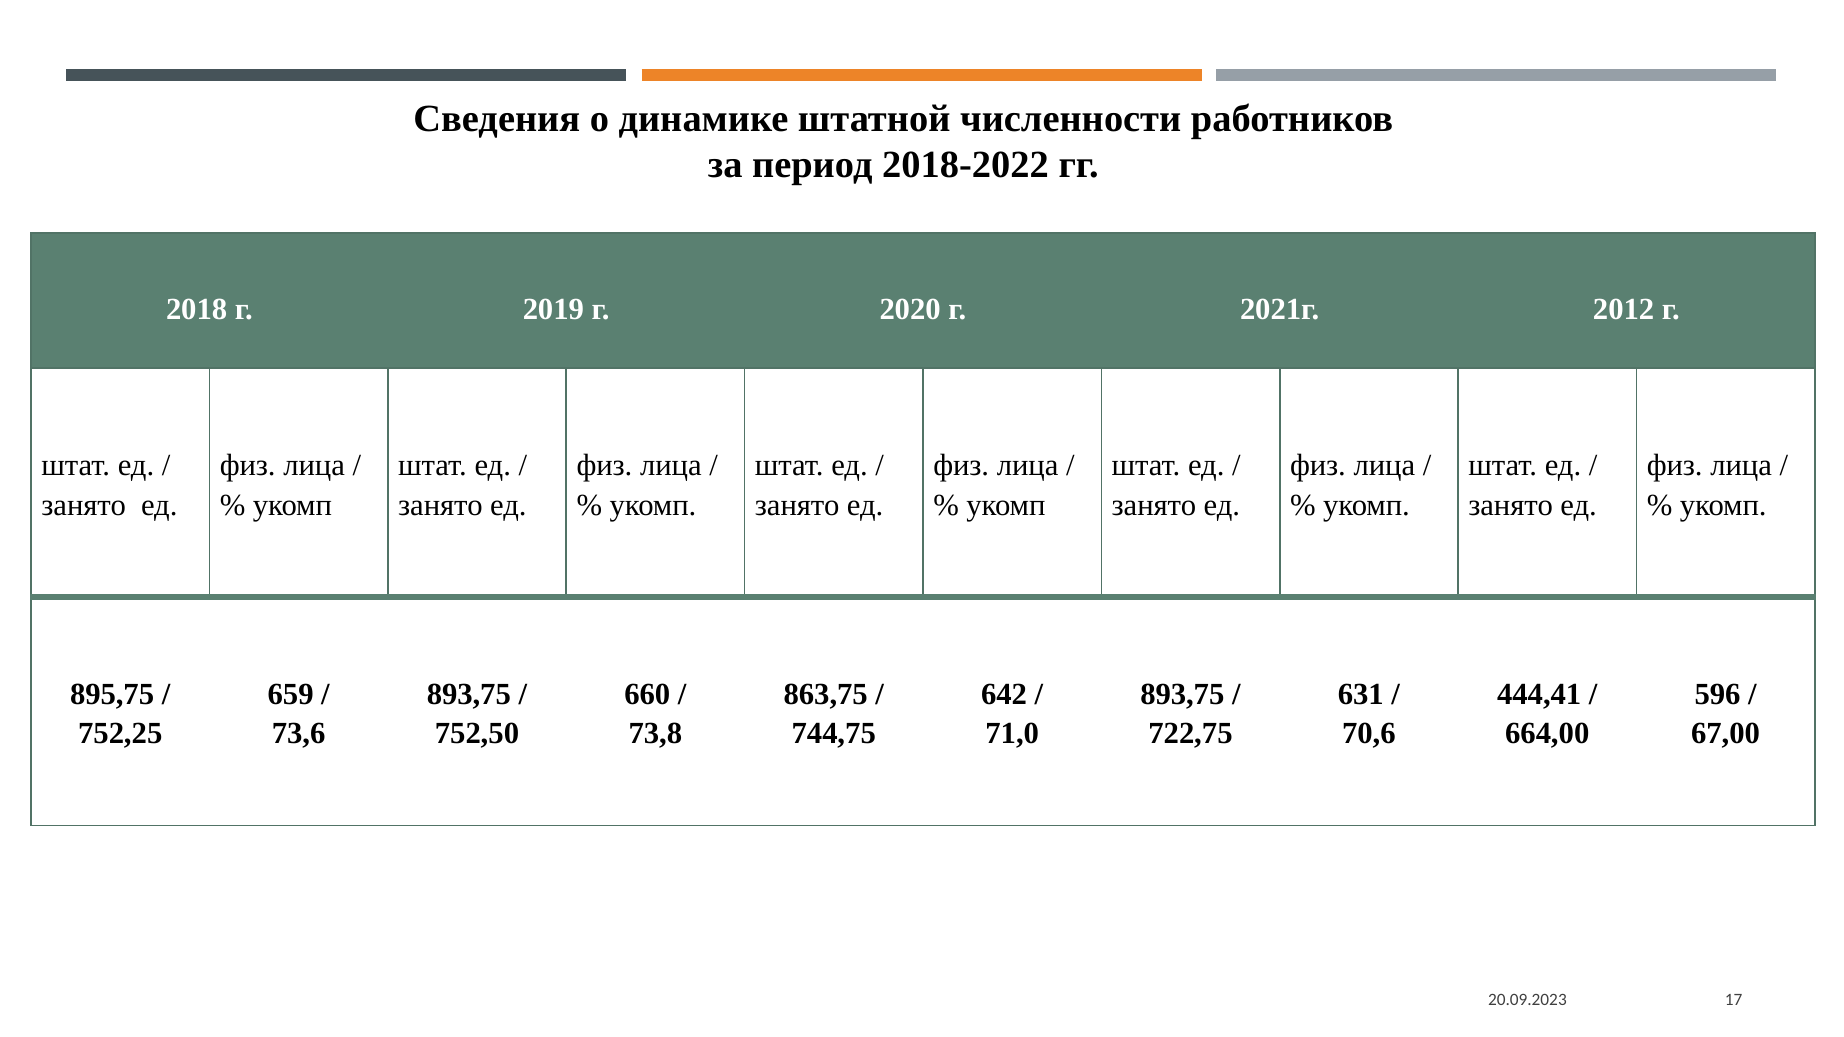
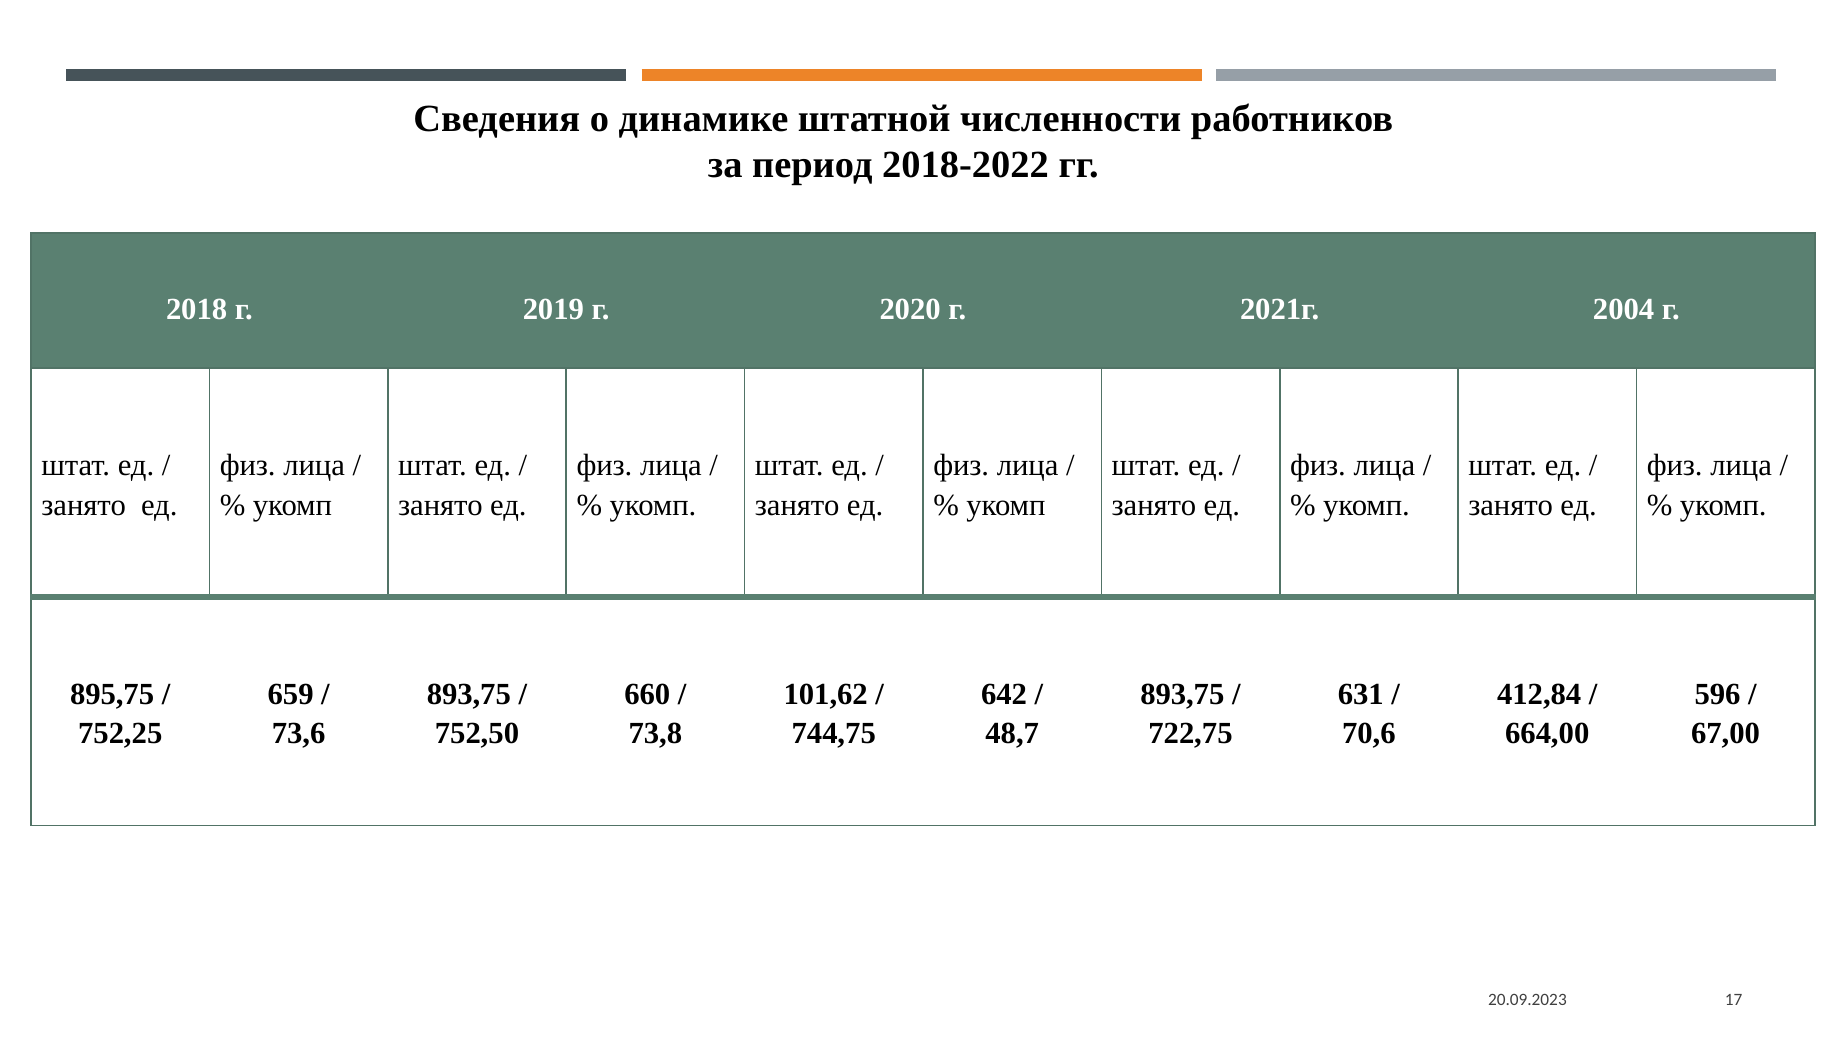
2012: 2012 -> 2004 (1624, 310)
863,75: 863,75 -> 101,62 (826, 695)
444,41: 444,41 -> 412,84 (1539, 695)
71,0: 71,0 -> 48,7 (1012, 734)
